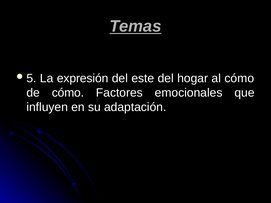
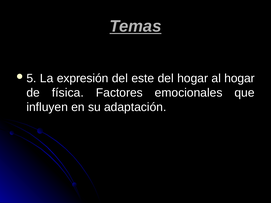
al cómo: cómo -> hogar (239, 78)
de cómo: cómo -> física (68, 93)
